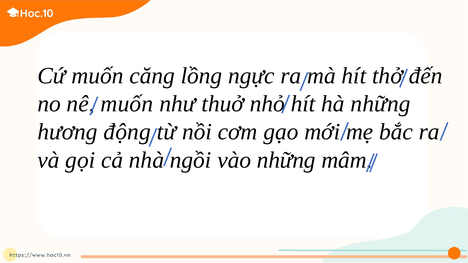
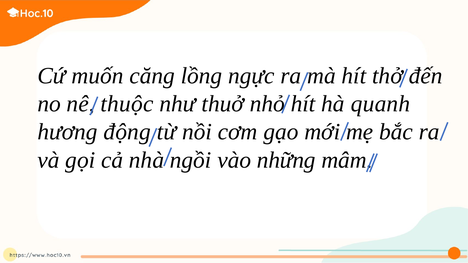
nê muốn: muốn -> thuộc (127, 104)
hà những: những -> quanh (381, 104)
